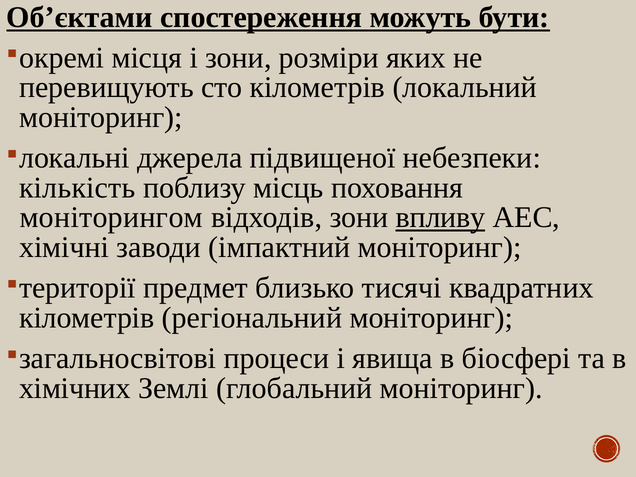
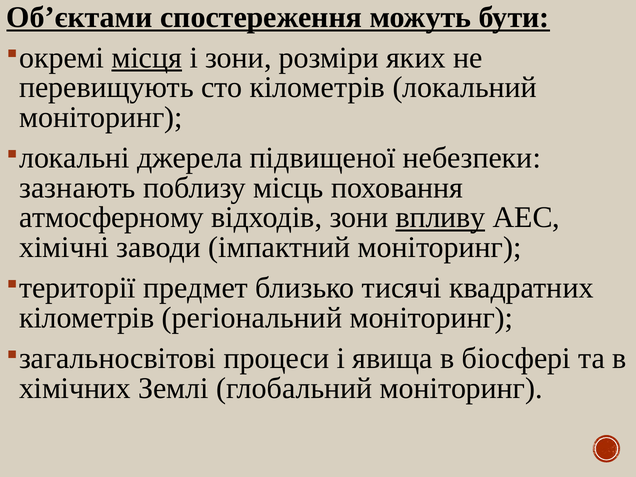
місця underline: none -> present (147, 58)
кількість: кількість -> зазнають (77, 188)
моніторингом: моніторингом -> атмосферному (111, 218)
